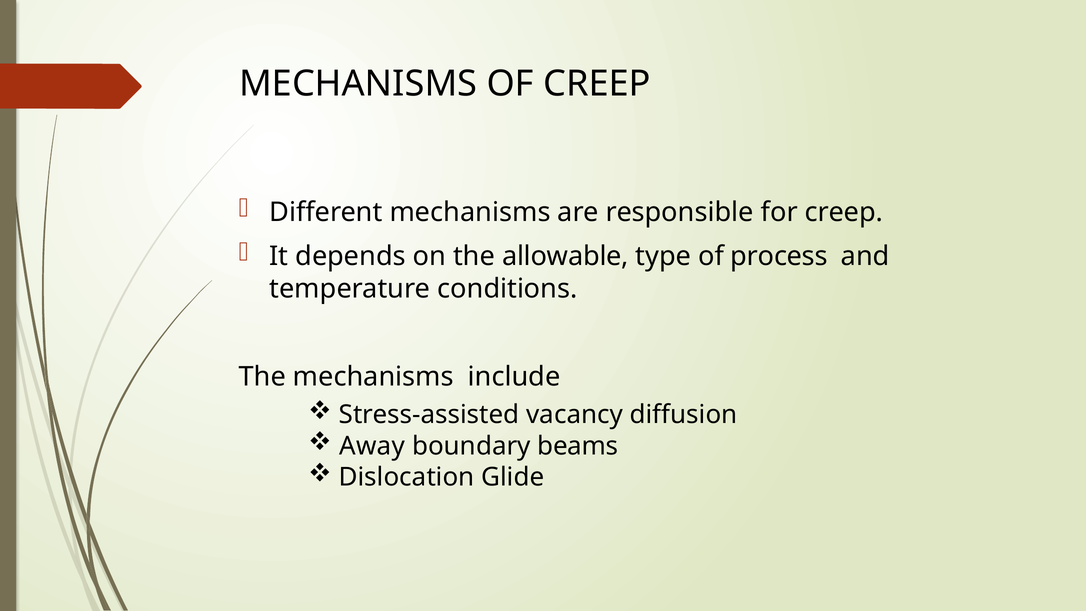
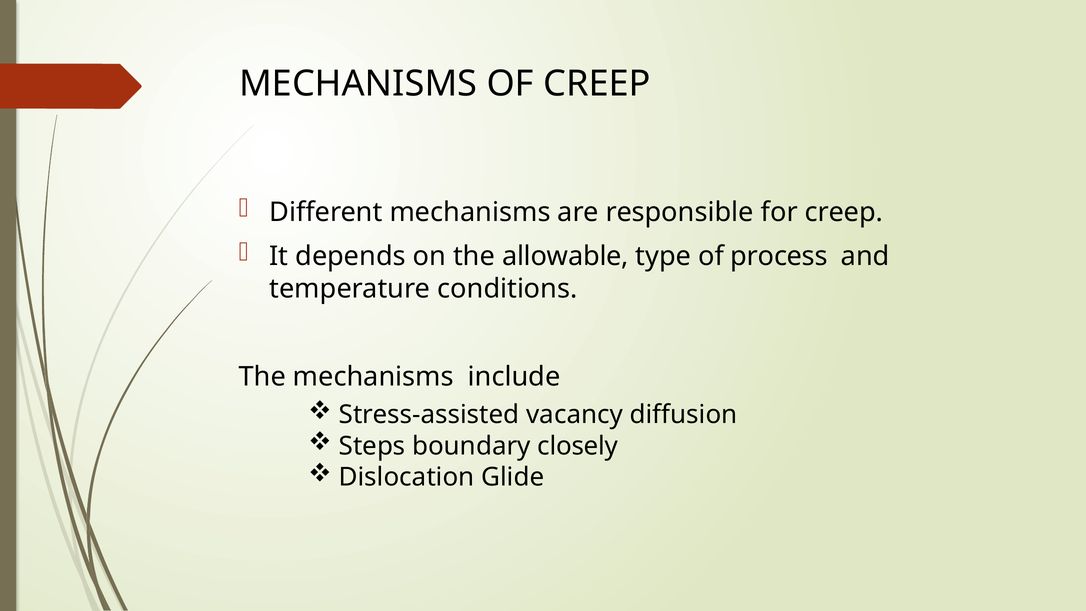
Away: Away -> Steps (372, 446)
beams: beams -> closely (578, 446)
